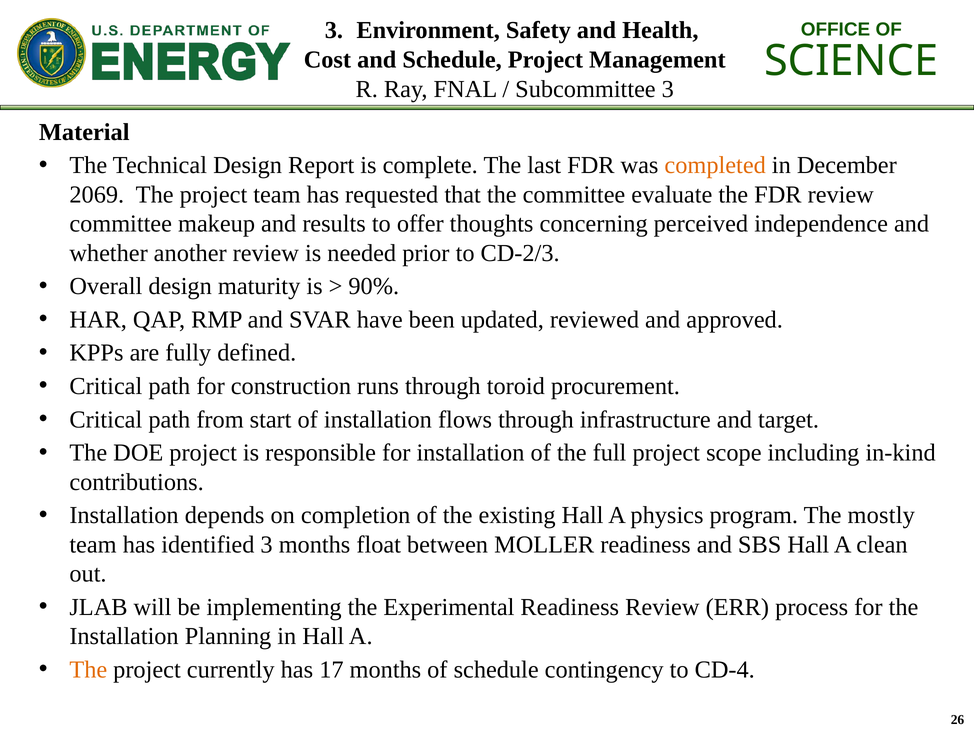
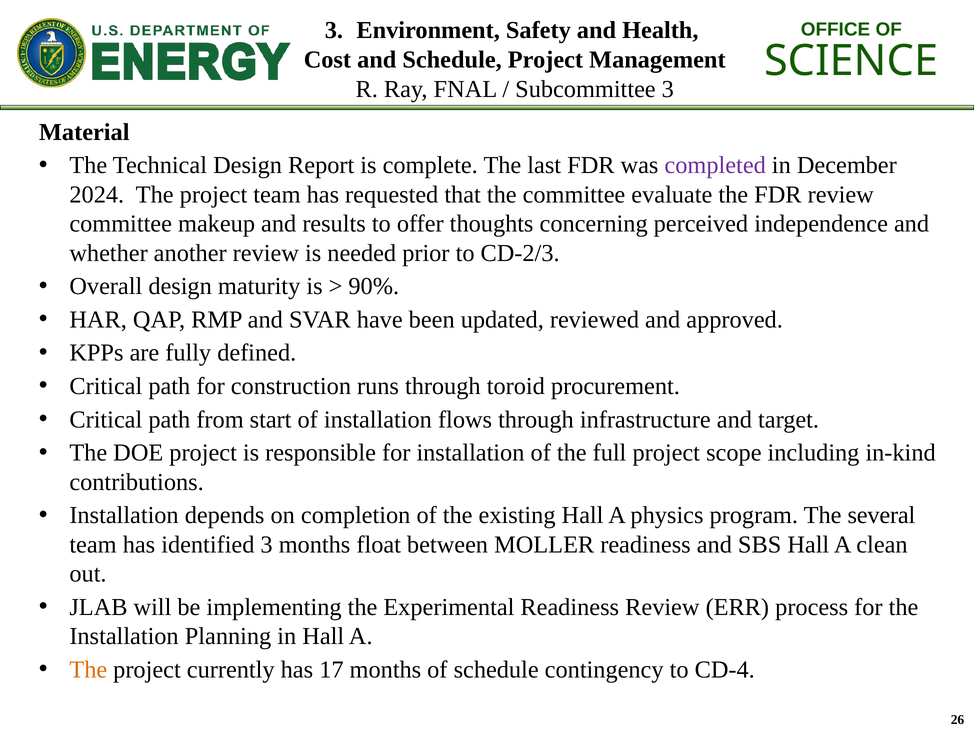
completed colour: orange -> purple (715, 165)
2069: 2069 -> 2024 (97, 194)
mostly: mostly -> several (881, 515)
